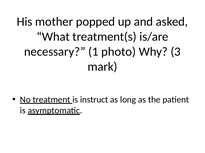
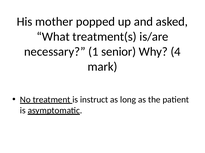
photo: photo -> senior (119, 52)
3: 3 -> 4 (176, 52)
